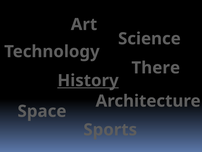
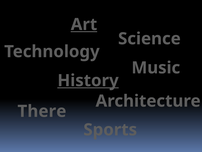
Art underline: none -> present (84, 24)
There: There -> Music (156, 68)
Space: Space -> There (42, 111)
